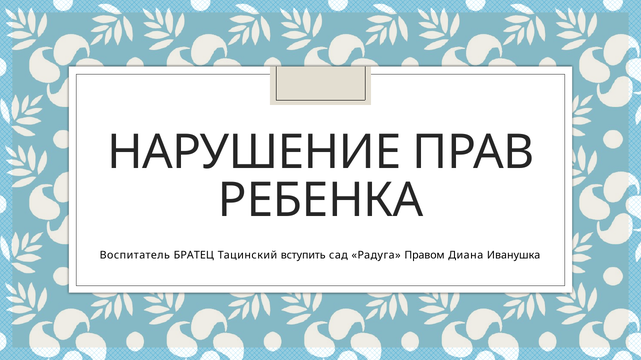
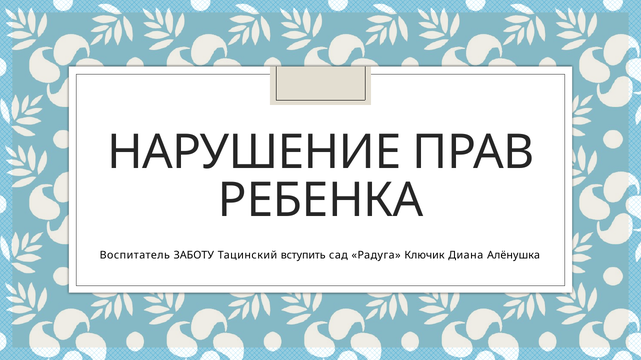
БРАТЕЦ: БРАТЕЦ -> ЗАБОТУ (194, 256)
Правом: Правом -> Ключик (424, 256)
Иванушка: Иванушка -> Алёнушка (514, 256)
